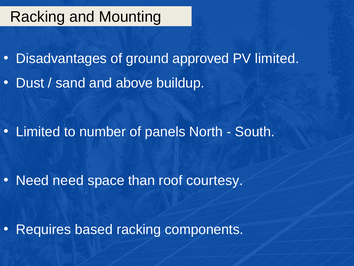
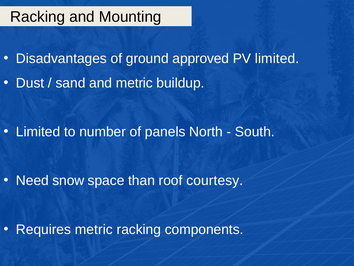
and above: above -> metric (134, 83)
Need need: need -> snow (68, 180)
Requires based: based -> metric (94, 229)
